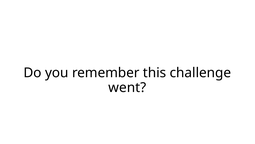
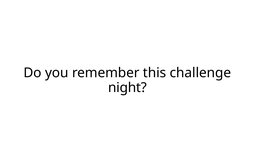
went: went -> night (127, 87)
